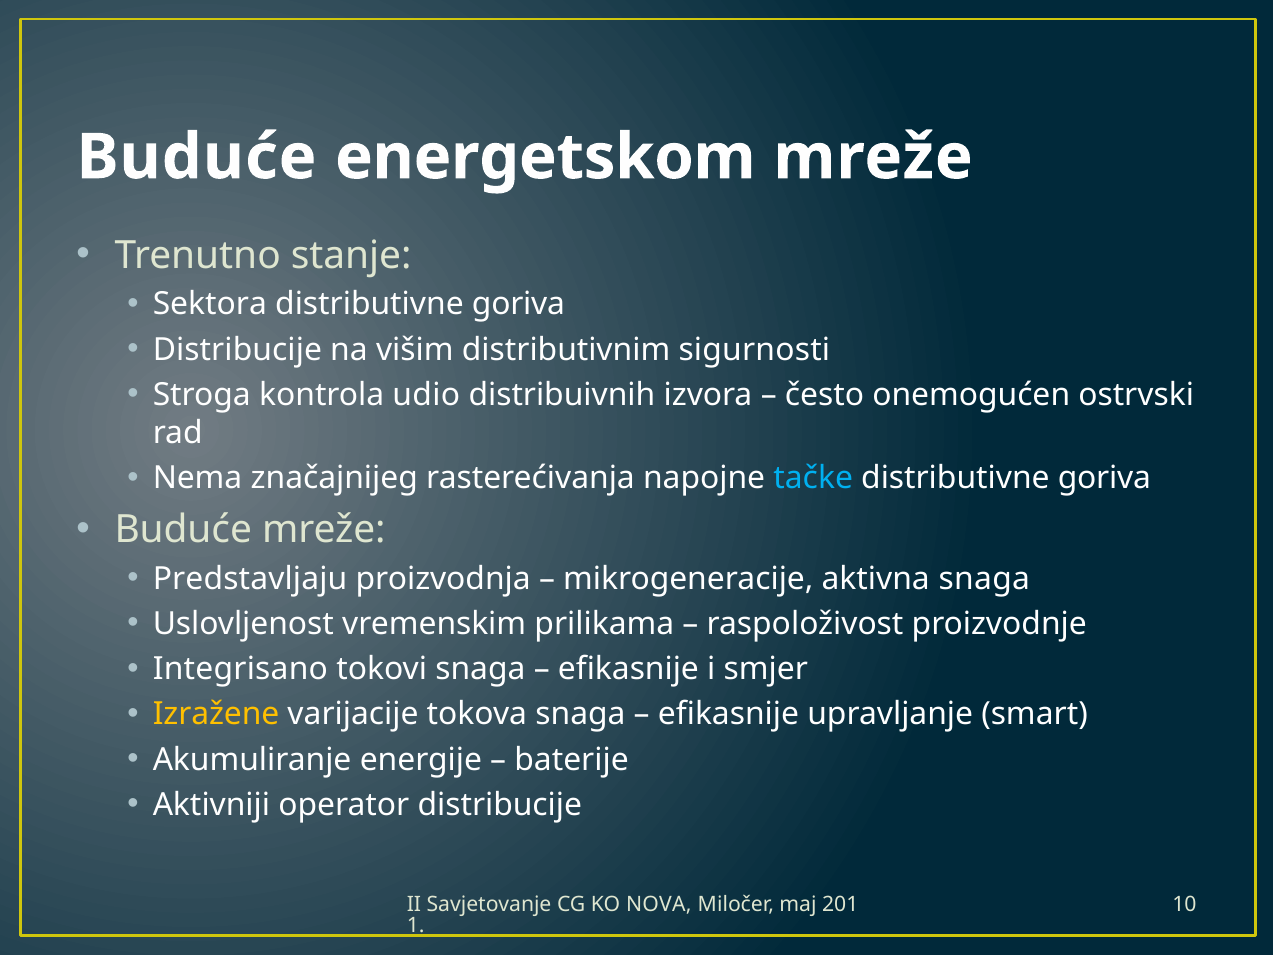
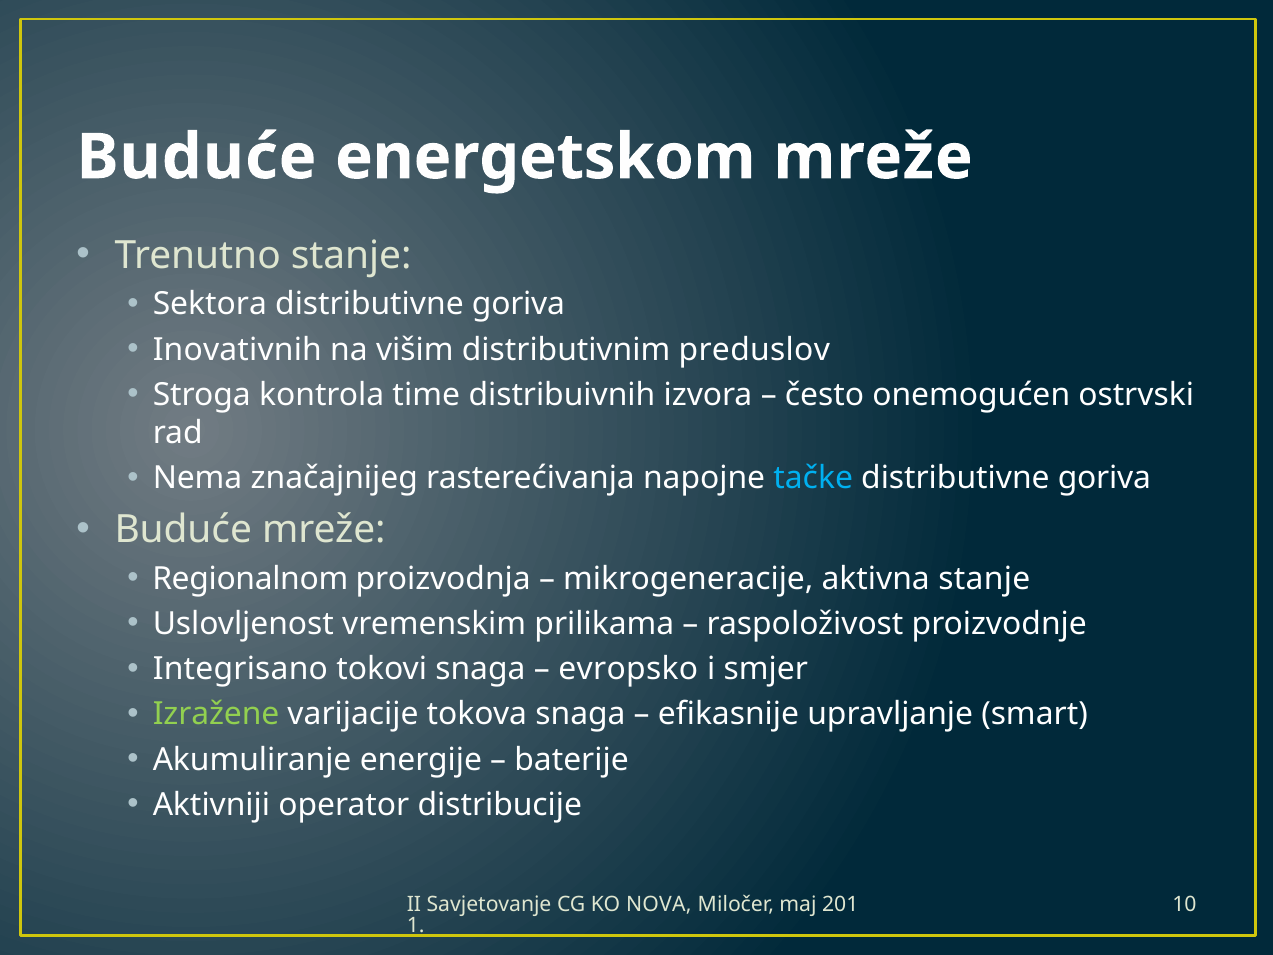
Distribucije: Distribucije -> Inovativnih (237, 349)
sigurnosti: sigurnosti -> preduslov (754, 349)
udio: udio -> time (426, 395)
Predstavljaju: Predstavljaju -> Regionalnom (250, 579)
aktivna snaga: snaga -> stanje (984, 579)
efikasnije: efikasnije -> evropsko (628, 669)
Izražene colour: yellow -> light green (216, 714)
